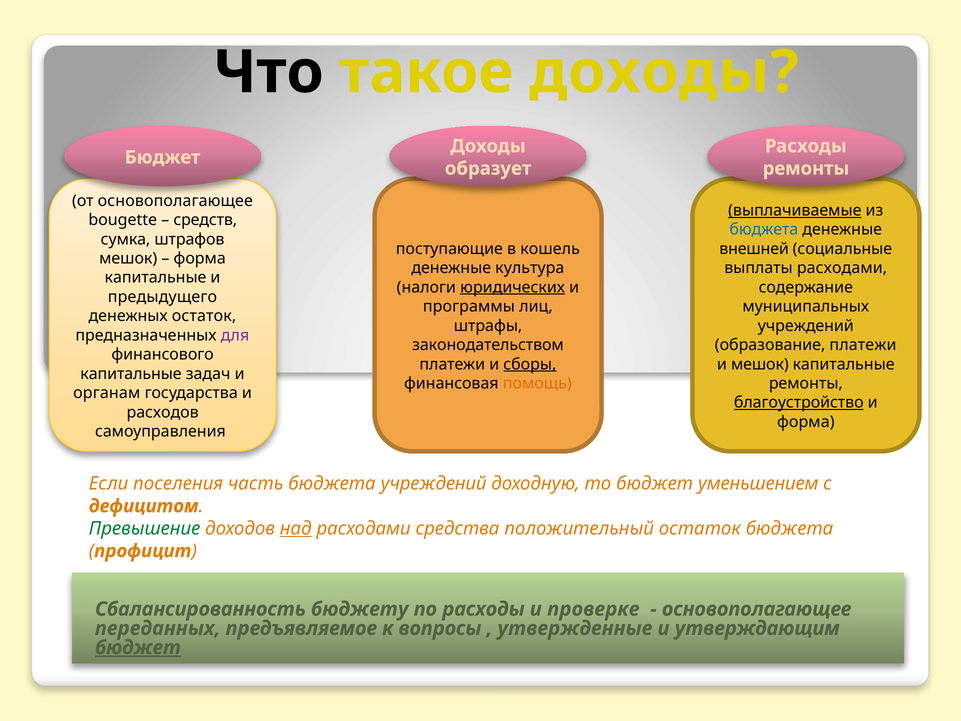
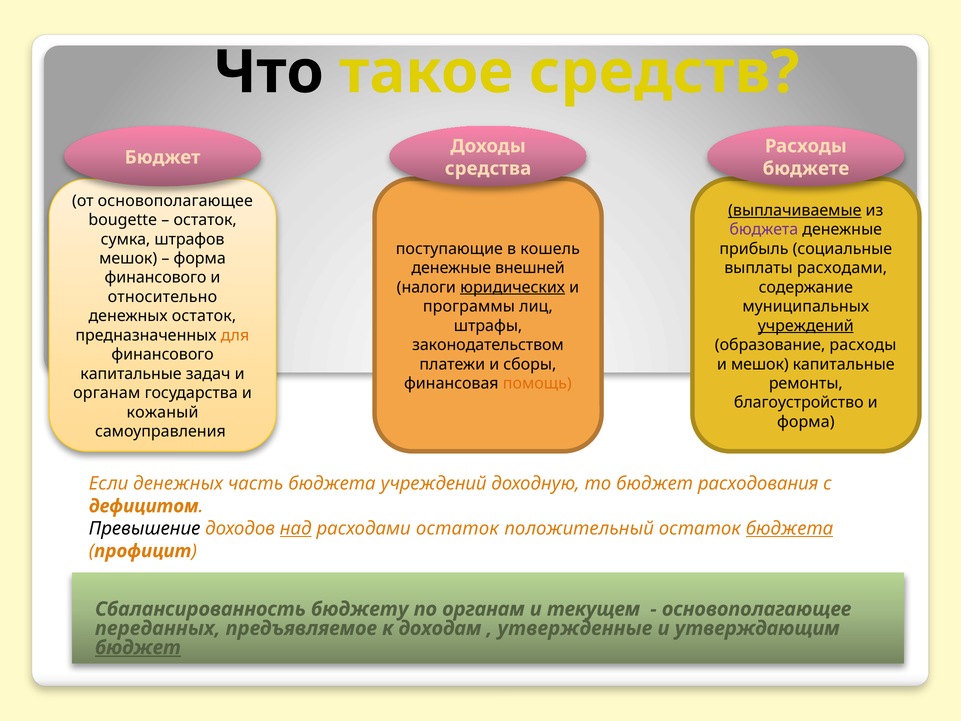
такое доходы: доходы -> средств (664, 72)
образует: образует -> средства (488, 168)
ремонты: ремонты -> бюджете (806, 168)
средств: средств -> остаток (205, 220)
бюджета colour: blue -> purple (764, 230)
внешней: внешней -> прибыль (754, 249)
культура: культура -> внешней (530, 268)
капитальные: капитальные -> финансового (156, 278)
предыдущего: предыдущего -> относительно (162, 297)
учреждений underline: none -> present (806, 326)
для colour: purple -> orange (235, 335)
образование платежи: платежи -> расходы (863, 345)
сборы underline: present -> none (530, 364)
благоустройство underline: present -> none (799, 403)
расходов: расходов -> кожаный (163, 412)
Если поселения: поселения -> денежных (178, 484)
уменьшением: уменьшением -> расходования (758, 484)
Превышение colour: green -> black (145, 528)
расходами средства: средства -> остаток (457, 528)
бюджета underline: none -> present (790, 528)
по расходы: расходы -> органам (483, 609)
проверке: проверке -> текущем (594, 609)
вопросы: вопросы -> доходам (440, 628)
